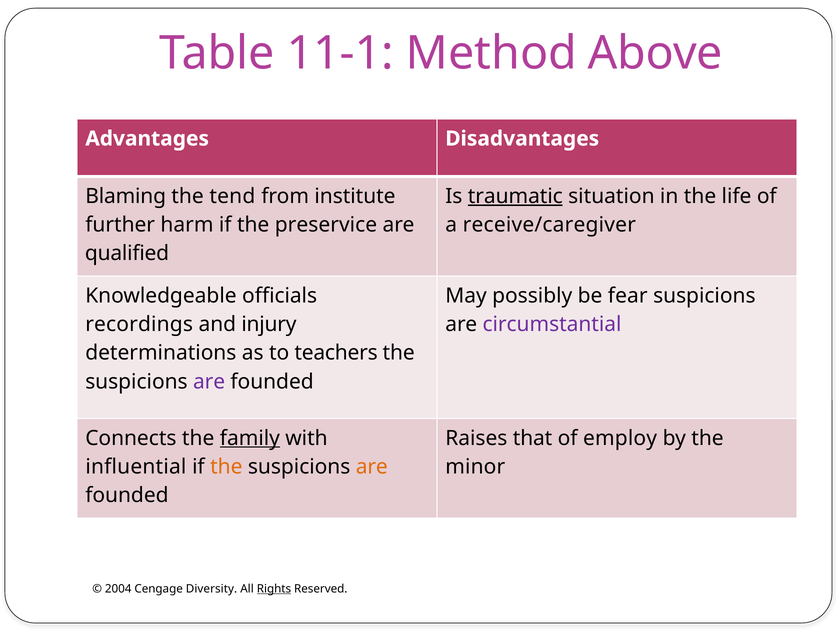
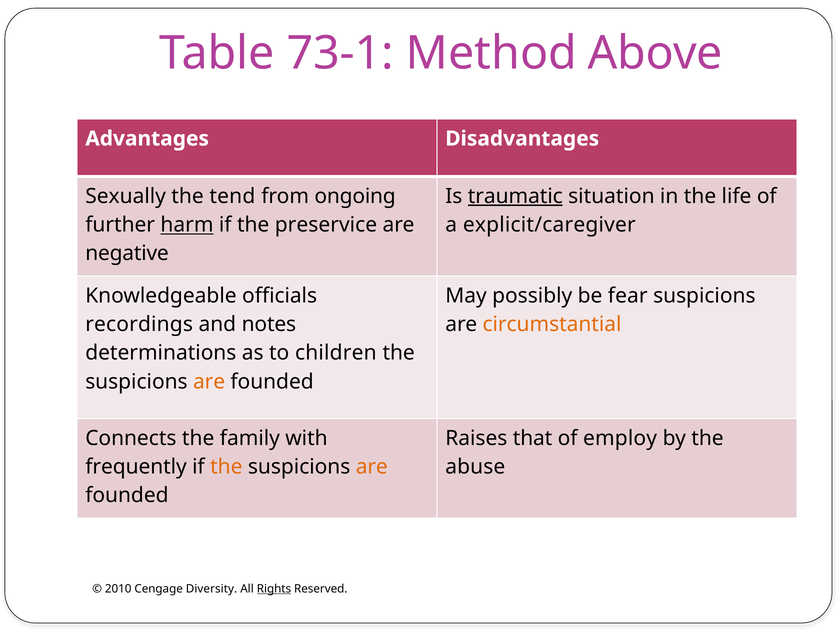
11-1: 11-1 -> 73-1 (340, 54)
Blaming: Blaming -> Sexually (126, 196)
institute: institute -> ongoing (355, 196)
harm underline: none -> present (187, 225)
receive/caregiver: receive/caregiver -> explicit/caregiver (549, 225)
qualified: qualified -> negative (127, 253)
injury: injury -> notes (269, 324)
circumstantial colour: purple -> orange (552, 324)
teachers: teachers -> children (336, 353)
are colour: purple -> orange (209, 381)
family underline: present -> none (250, 438)
influential: influential -> frequently (136, 466)
minor: minor -> abuse (475, 466)
2004: 2004 -> 2010 (118, 588)
